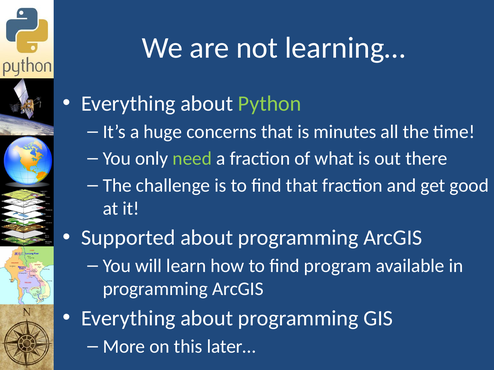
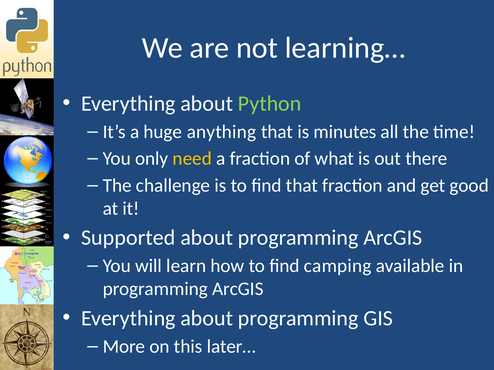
concerns: concerns -> anything (222, 132)
need colour: light green -> yellow (192, 159)
program: program -> camping (338, 266)
